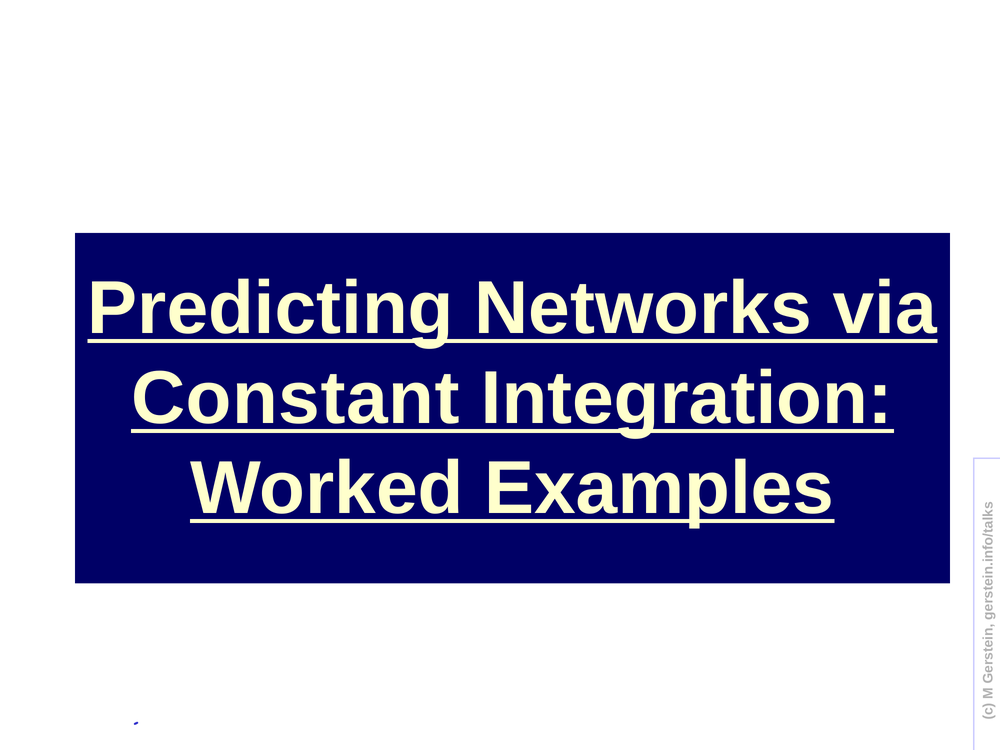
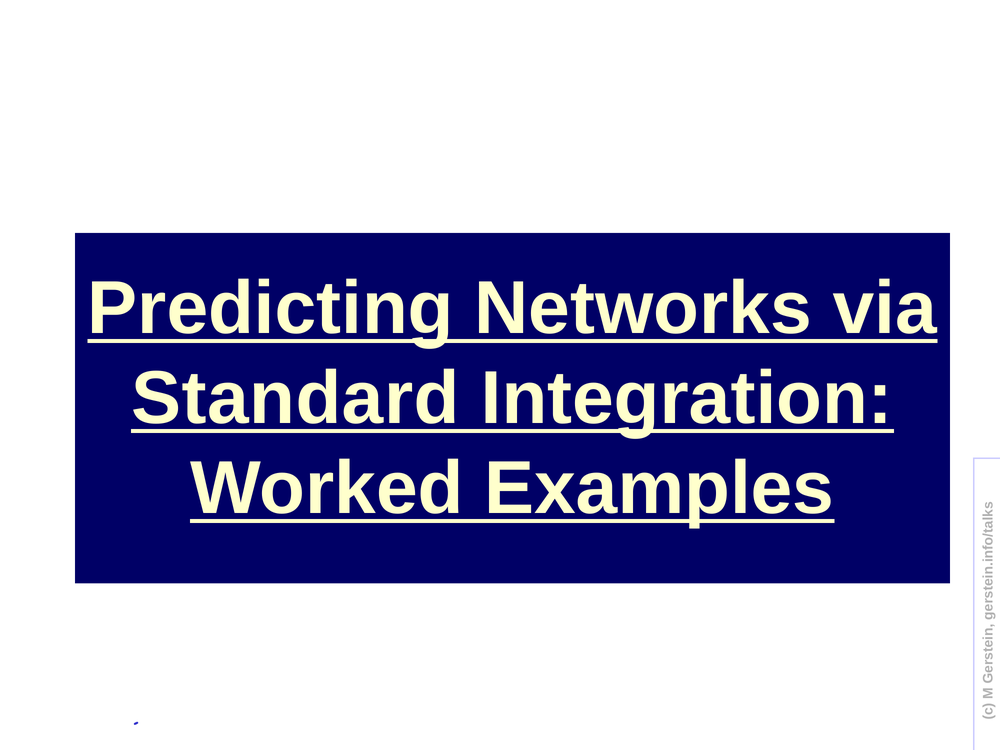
Constant: Constant -> Standard (295, 398)
